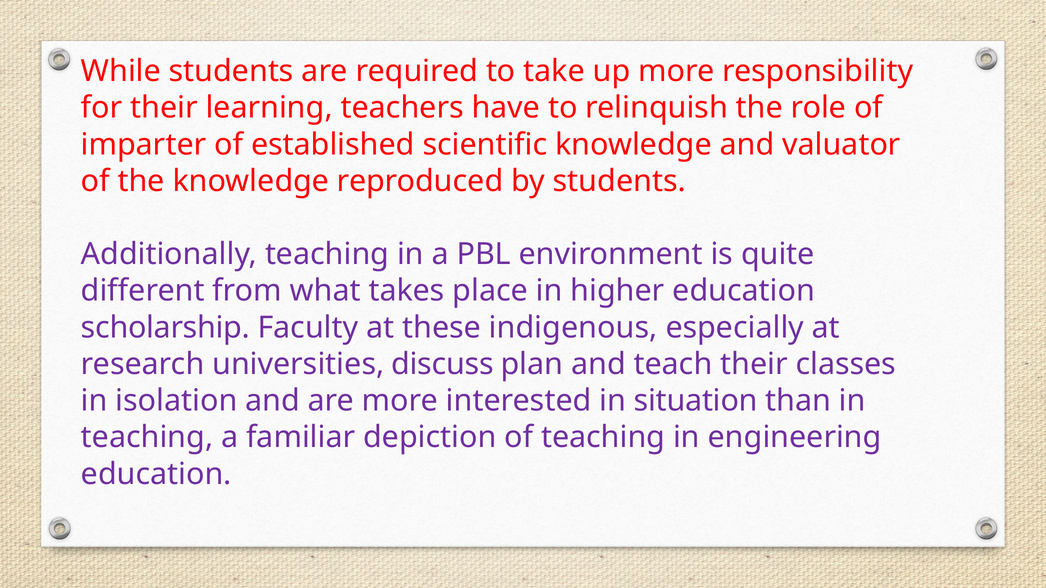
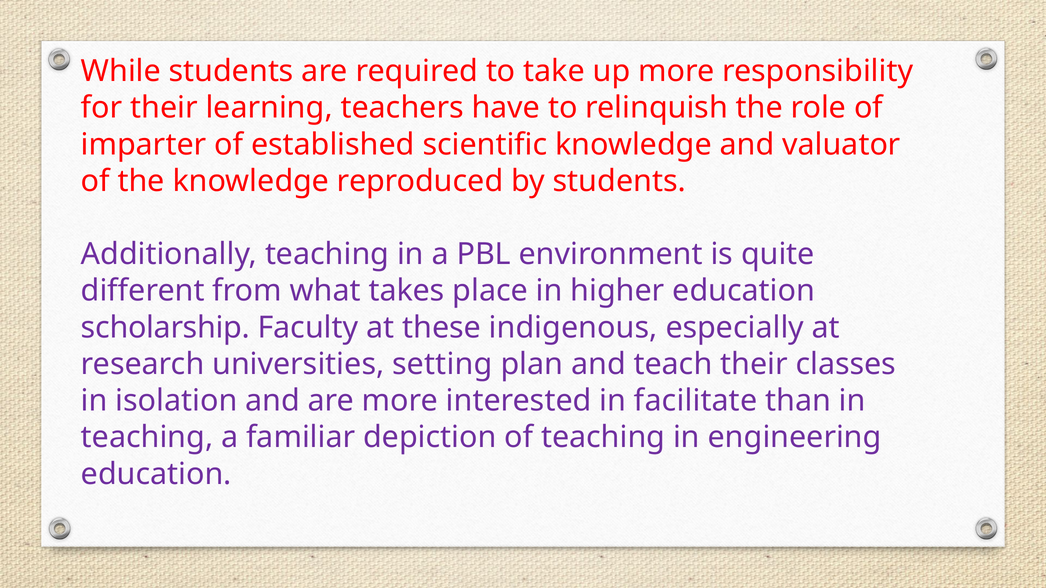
discuss: discuss -> setting (442, 364)
situation: situation -> facilitate (696, 401)
